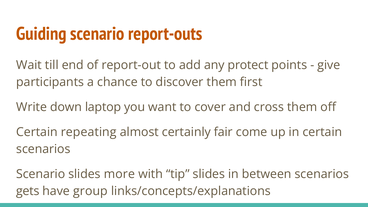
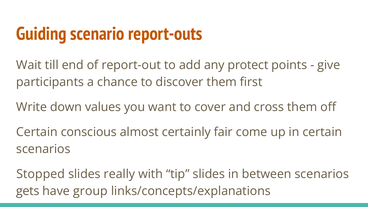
laptop: laptop -> values (103, 107)
repeating: repeating -> conscious (89, 132)
Scenario: Scenario -> Stopped (41, 174)
more: more -> really (119, 174)
